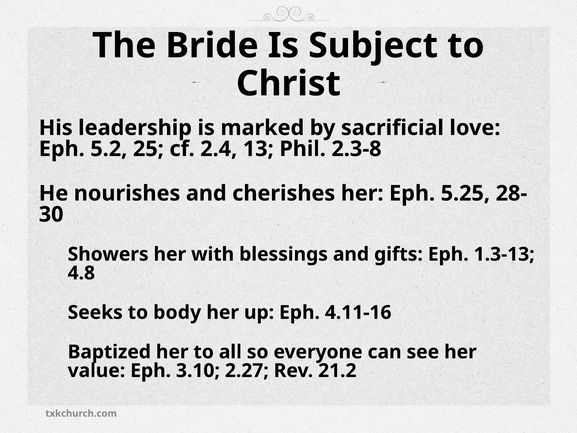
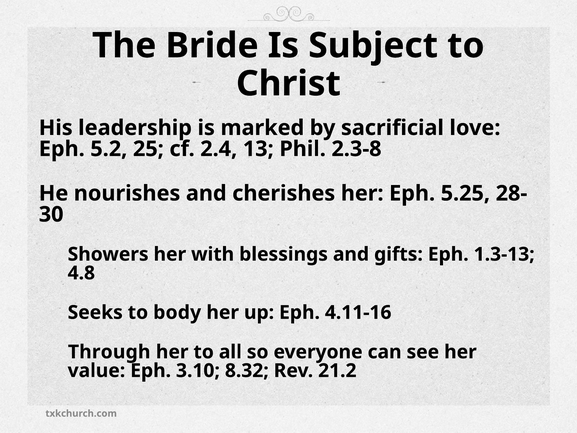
Baptized: Baptized -> Through (109, 352)
2.27: 2.27 -> 8.32 (247, 370)
